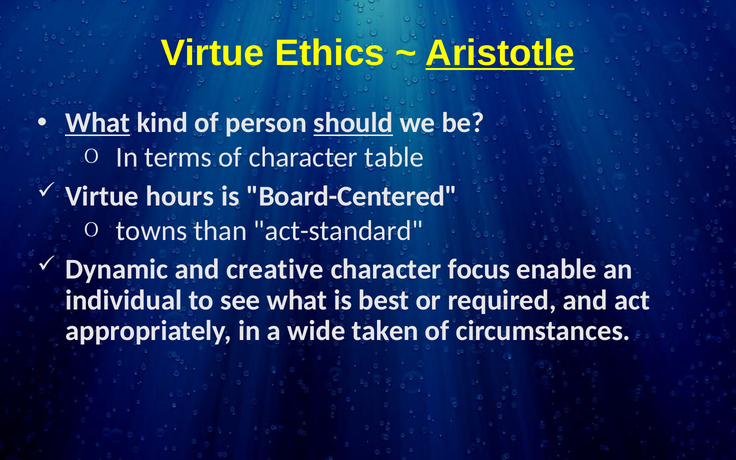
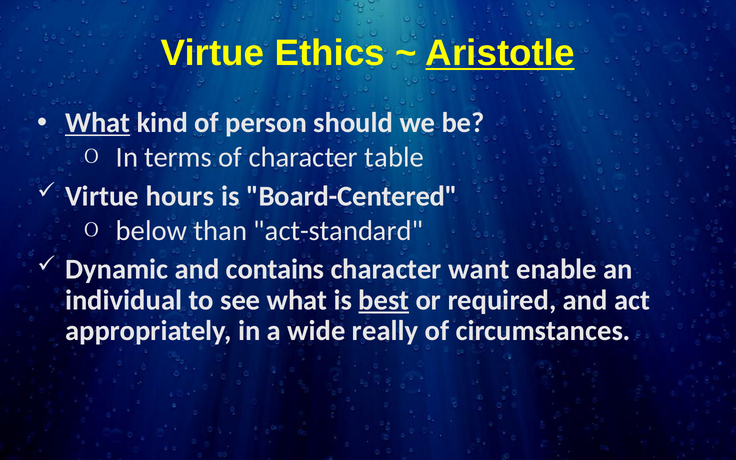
should underline: present -> none (353, 123)
towns: towns -> below (152, 231)
creative: creative -> contains (275, 269)
focus: focus -> want (479, 269)
best underline: none -> present (384, 300)
taken: taken -> really (385, 331)
